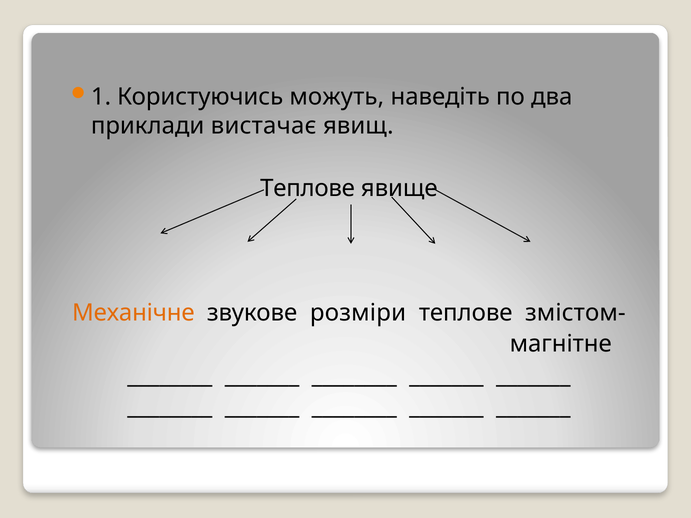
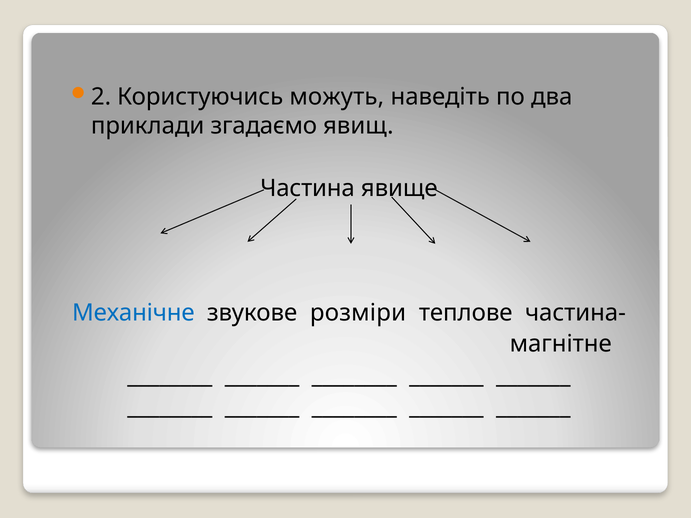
1: 1 -> 2 (101, 97)
вистачає: вистачає -> згадаємо (264, 126)
Теплове: Теплове -> Частина (308, 188)
Механічне colour: orange -> blue (133, 313)
змістом-: змістом- -> частина- (575, 313)
